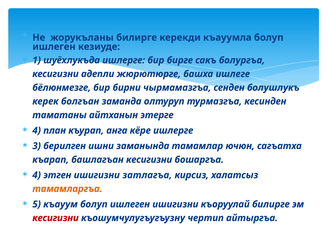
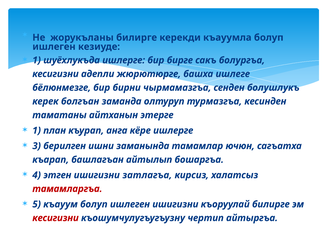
4: 4 -> 1 (37, 131)
башлагъан кесигизни: кесигизни -> айтылып (149, 160)
тамамларгъа colour: orange -> red (67, 189)
